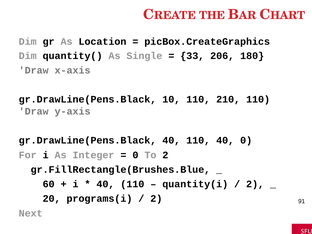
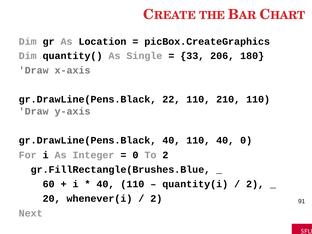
10: 10 -> 22 (171, 99)
programs(i: programs(i -> whenever(i (99, 199)
